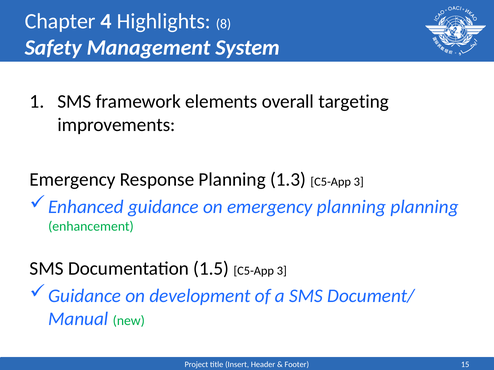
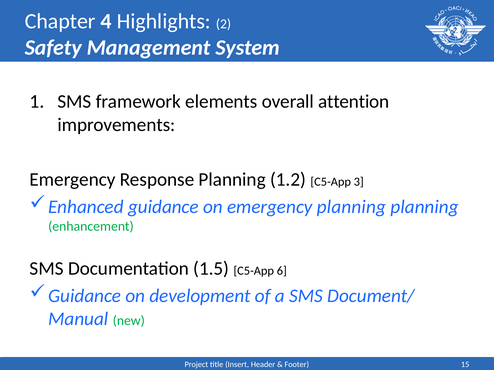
8: 8 -> 2 (224, 24)
targeting: targeting -> attention (354, 102)
1.3: 1.3 -> 1.2 (288, 180)
1.5 C5-App 3: 3 -> 6 (282, 271)
